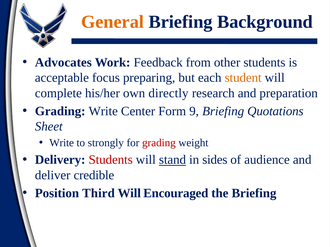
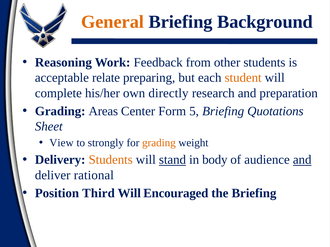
Advocates: Advocates -> Reasoning (63, 63)
focus: focus -> relate (106, 78)
Grading Write: Write -> Areas (103, 111)
9: 9 -> 5 (194, 111)
Write: Write -> View (62, 143)
grading colour: red -> orange (159, 143)
Students colour: red -> orange (111, 160)
sides: sides -> body (215, 160)
and underline: none -> present (302, 160)
credible: credible -> rational (94, 175)
